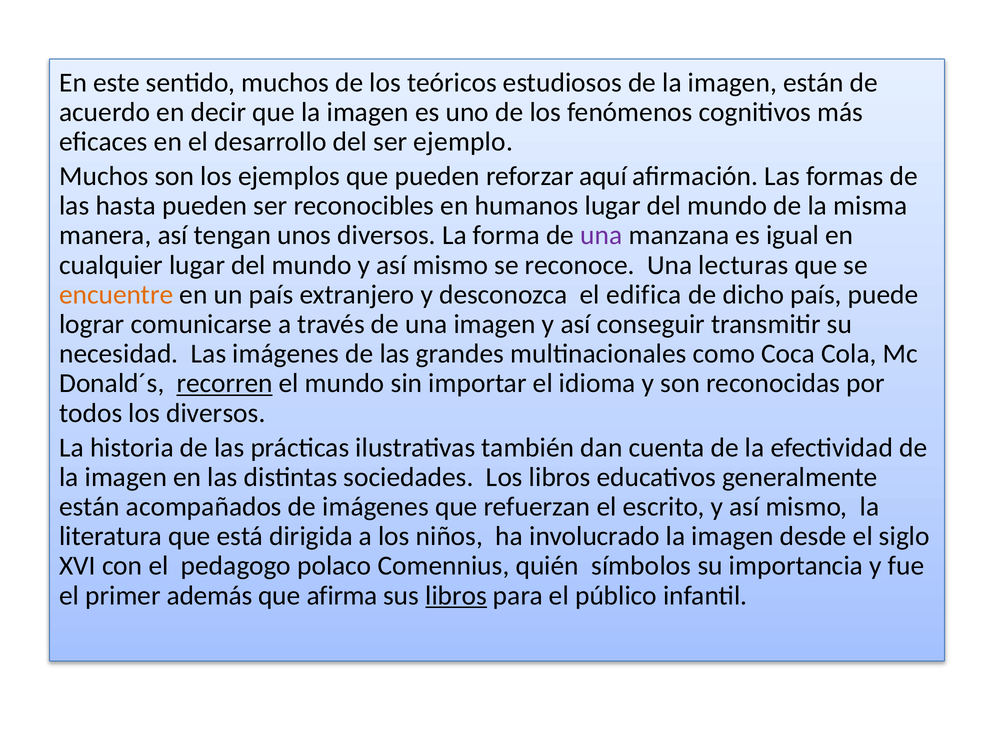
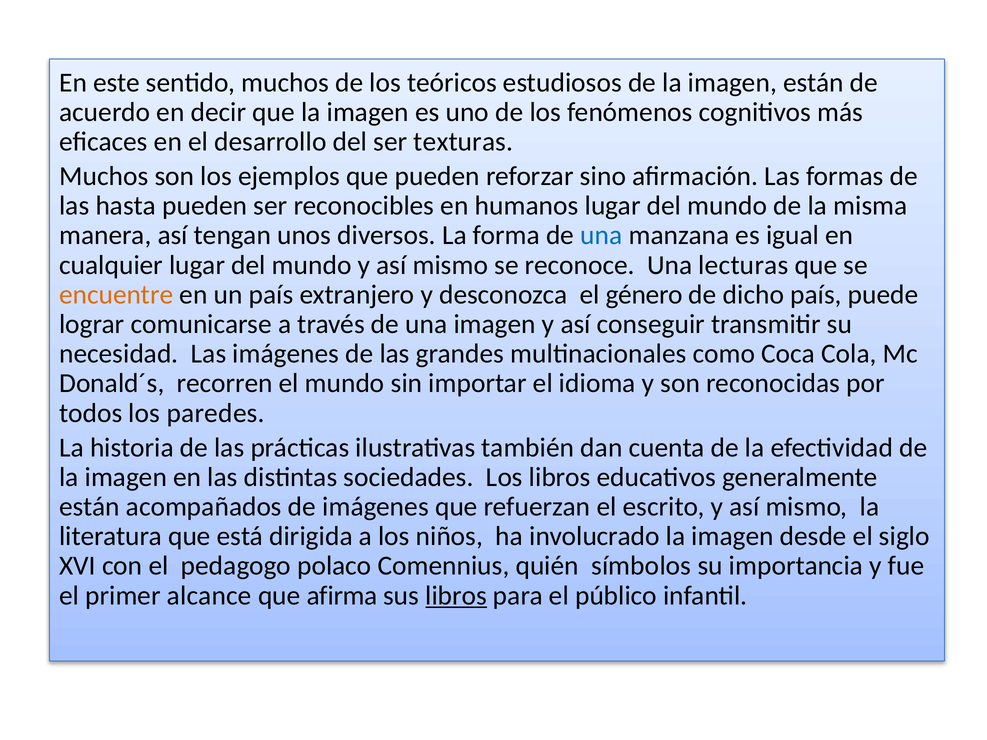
ejemplo: ejemplo -> texturas (463, 142)
aquí: aquí -> sino (603, 176)
una colour: purple -> blue (601, 235)
edifica: edifica -> género (644, 295)
recorren underline: present -> none (225, 384)
los diversos: diversos -> paredes (216, 413)
además: además -> alcance (209, 596)
